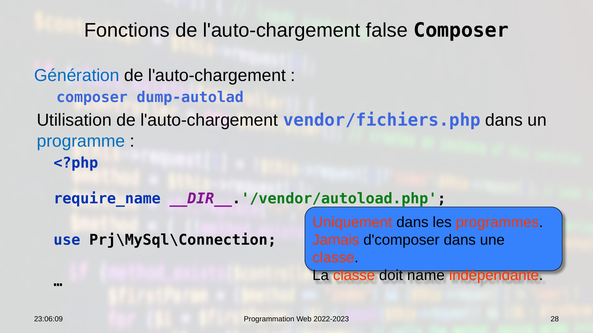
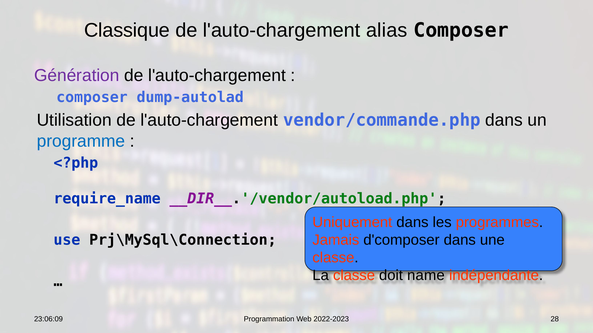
Fonctions: Fonctions -> Classique (127, 30)
false: false -> alias (387, 30)
Génération colour: blue -> purple (77, 76)
vendor/fichiers.php: vendor/fichiers.php -> vendor/commande.php (382, 120)
